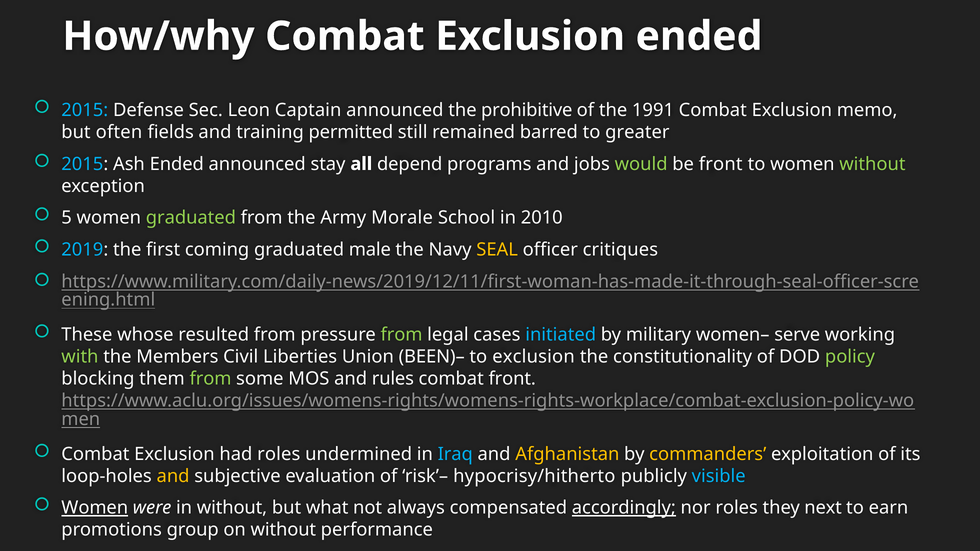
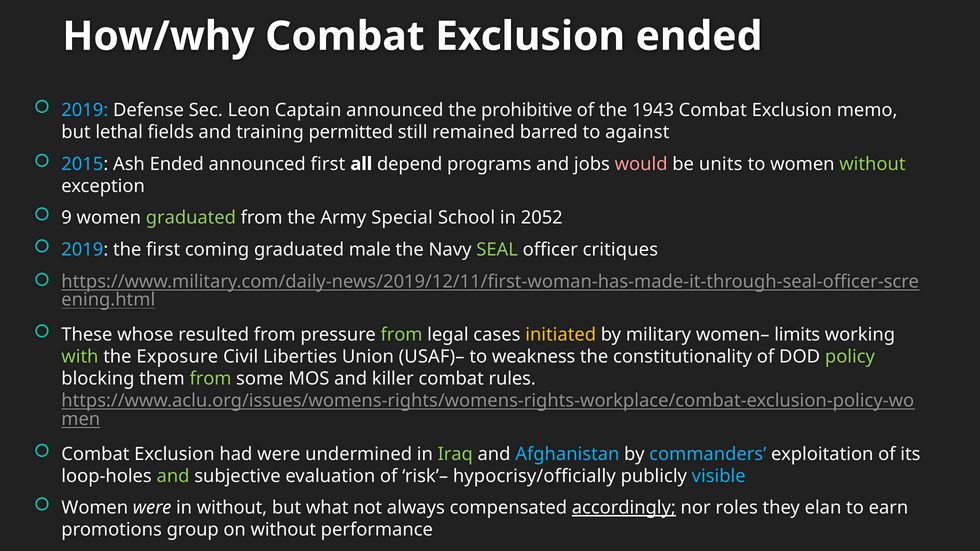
2015: 2015 -> 2019 (85, 110)
1991: 1991 -> 1943 (653, 110)
often: often -> lethal (119, 132)
greater: greater -> against (637, 132)
announced stay: stay -> first (328, 164)
would colour: light green -> pink (641, 164)
be front: front -> units (721, 164)
5: 5 -> 9 (67, 218)
Morale: Morale -> Special (402, 218)
2010: 2010 -> 2052 (542, 218)
SEAL colour: yellow -> light green (497, 250)
initiated colour: light blue -> yellow (561, 335)
serve: serve -> limits (797, 335)
Members: Members -> Exposure (177, 357)
BEEN)–: BEEN)– -> USAF)– (432, 357)
to exclusion: exclusion -> weakness (534, 357)
rules: rules -> killer (393, 379)
combat front: front -> rules (512, 379)
had roles: roles -> were (279, 454)
Iraq colour: light blue -> light green (455, 454)
Afghanistan colour: yellow -> light blue (567, 454)
commanders colour: yellow -> light blue (708, 454)
and colour: yellow -> light green (173, 476)
hypocrisy/hitherto: hypocrisy/hitherto -> hypocrisy/officially (534, 476)
Women underline: present -> none (95, 508)
next: next -> elan (823, 508)
